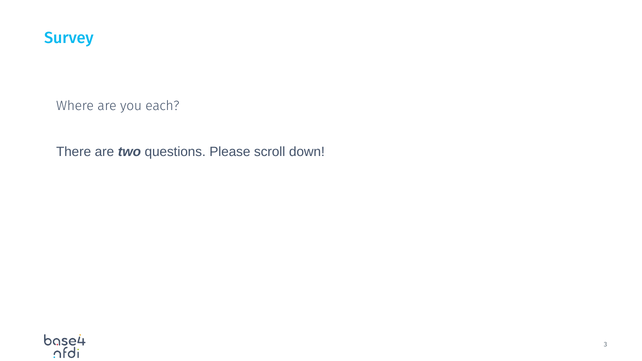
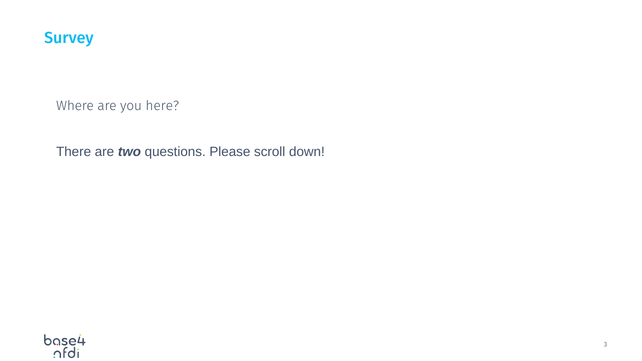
each: each -> here (162, 106)
